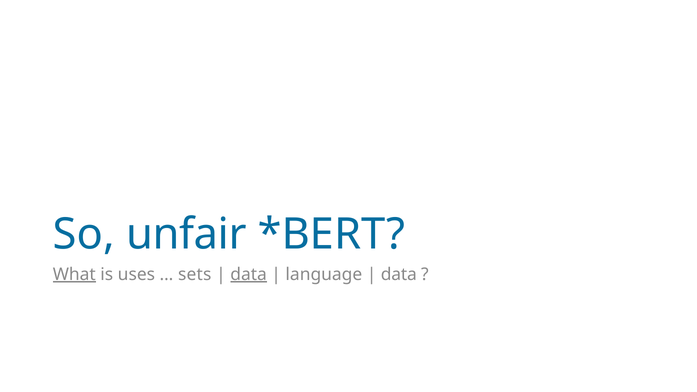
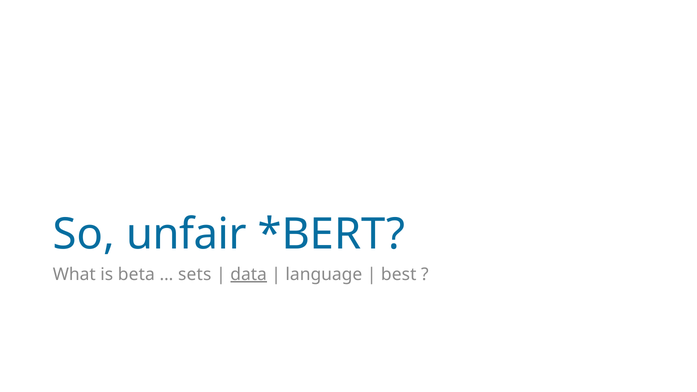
What underline: present -> none (74, 274)
uses: uses -> beta (136, 274)
data: data -> best (399, 274)
